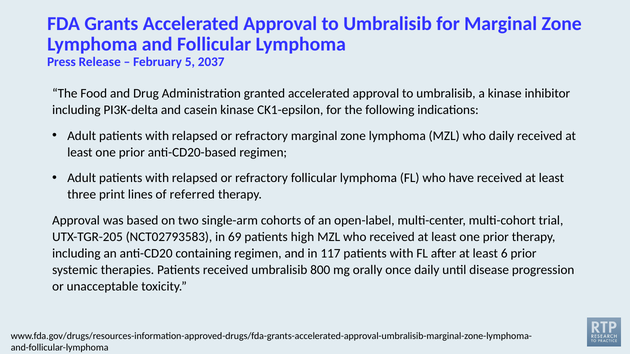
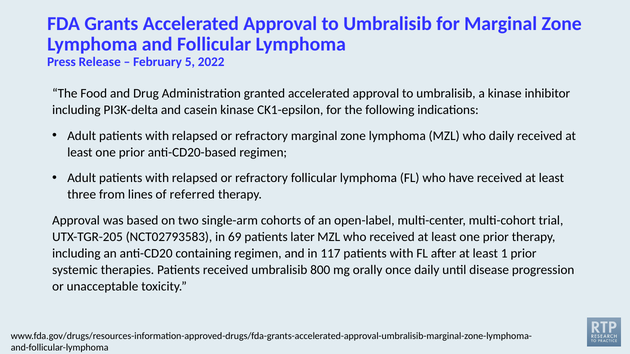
2037: 2037 -> 2022 (211, 62)
print: print -> from (112, 195)
high: high -> later (303, 237)
6: 6 -> 1 (504, 254)
